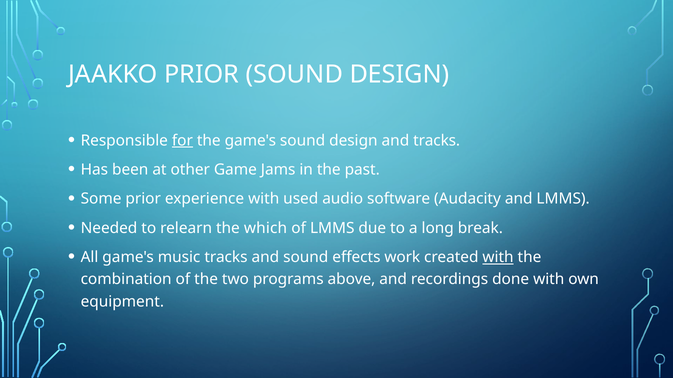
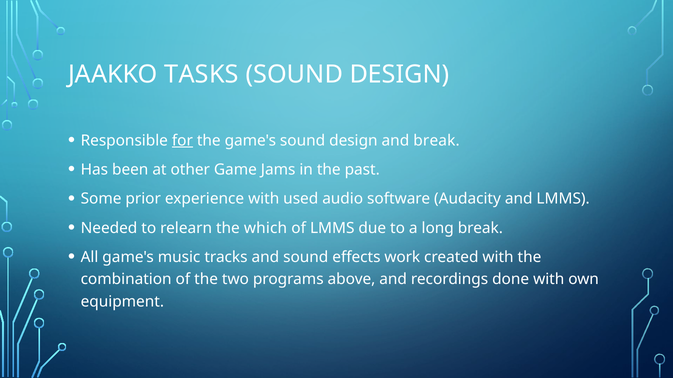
JAAKKO PRIOR: PRIOR -> TASKS (202, 75)
and tracks: tracks -> break (437, 141)
with underline: present -> none (498, 258)
